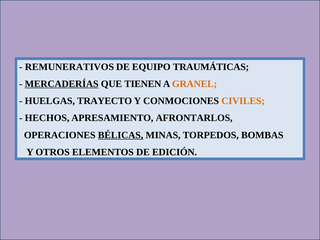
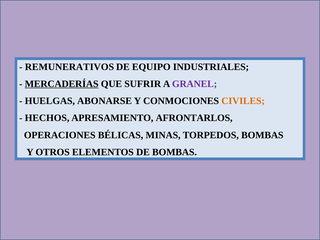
TRAUMÁTICAS: TRAUMÁTICAS -> INDUSTRIALES (211, 67)
TIENEN: TIENEN -> SUFRIR (143, 84)
GRANEL colour: orange -> purple (195, 84)
TRAYECTO: TRAYECTO -> ABONARSE (105, 101)
BÉLICAS underline: present -> none (121, 135)
DE EDICIÓN: EDICIÓN -> BOMBAS (175, 152)
